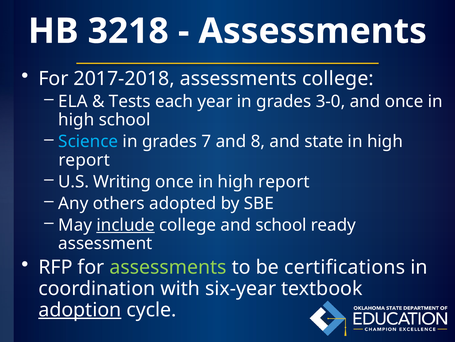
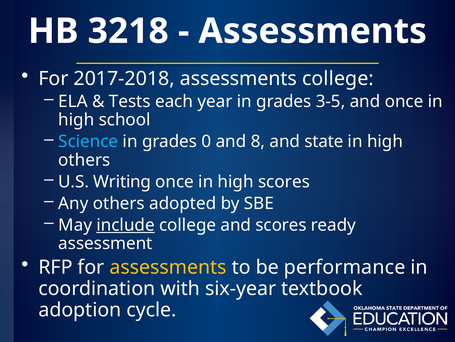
3-0: 3-0 -> 3-5 (330, 101)
7: 7 -> 0 (206, 141)
report: report -> others (84, 160)
once in high report: report -> scores (284, 181)
and school: school -> scores (281, 225)
assessments colour: light green -> yellow (168, 267)
certifications: certifications -> performance (345, 267)
adoption underline: present -> none (80, 309)
